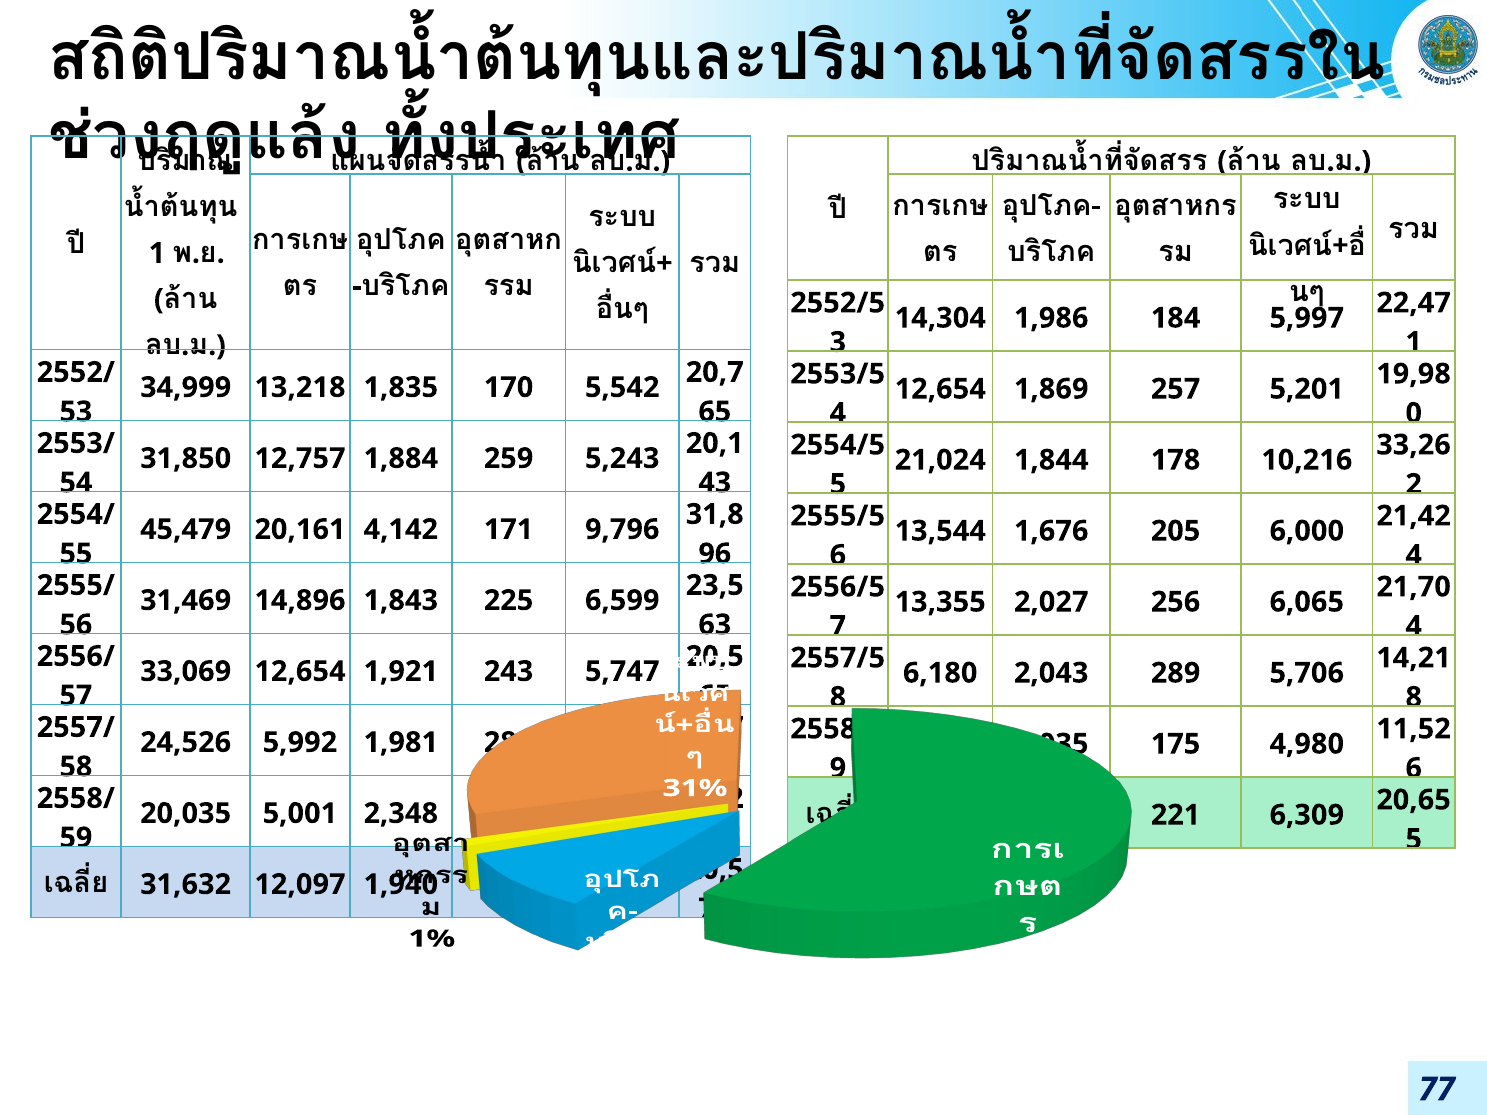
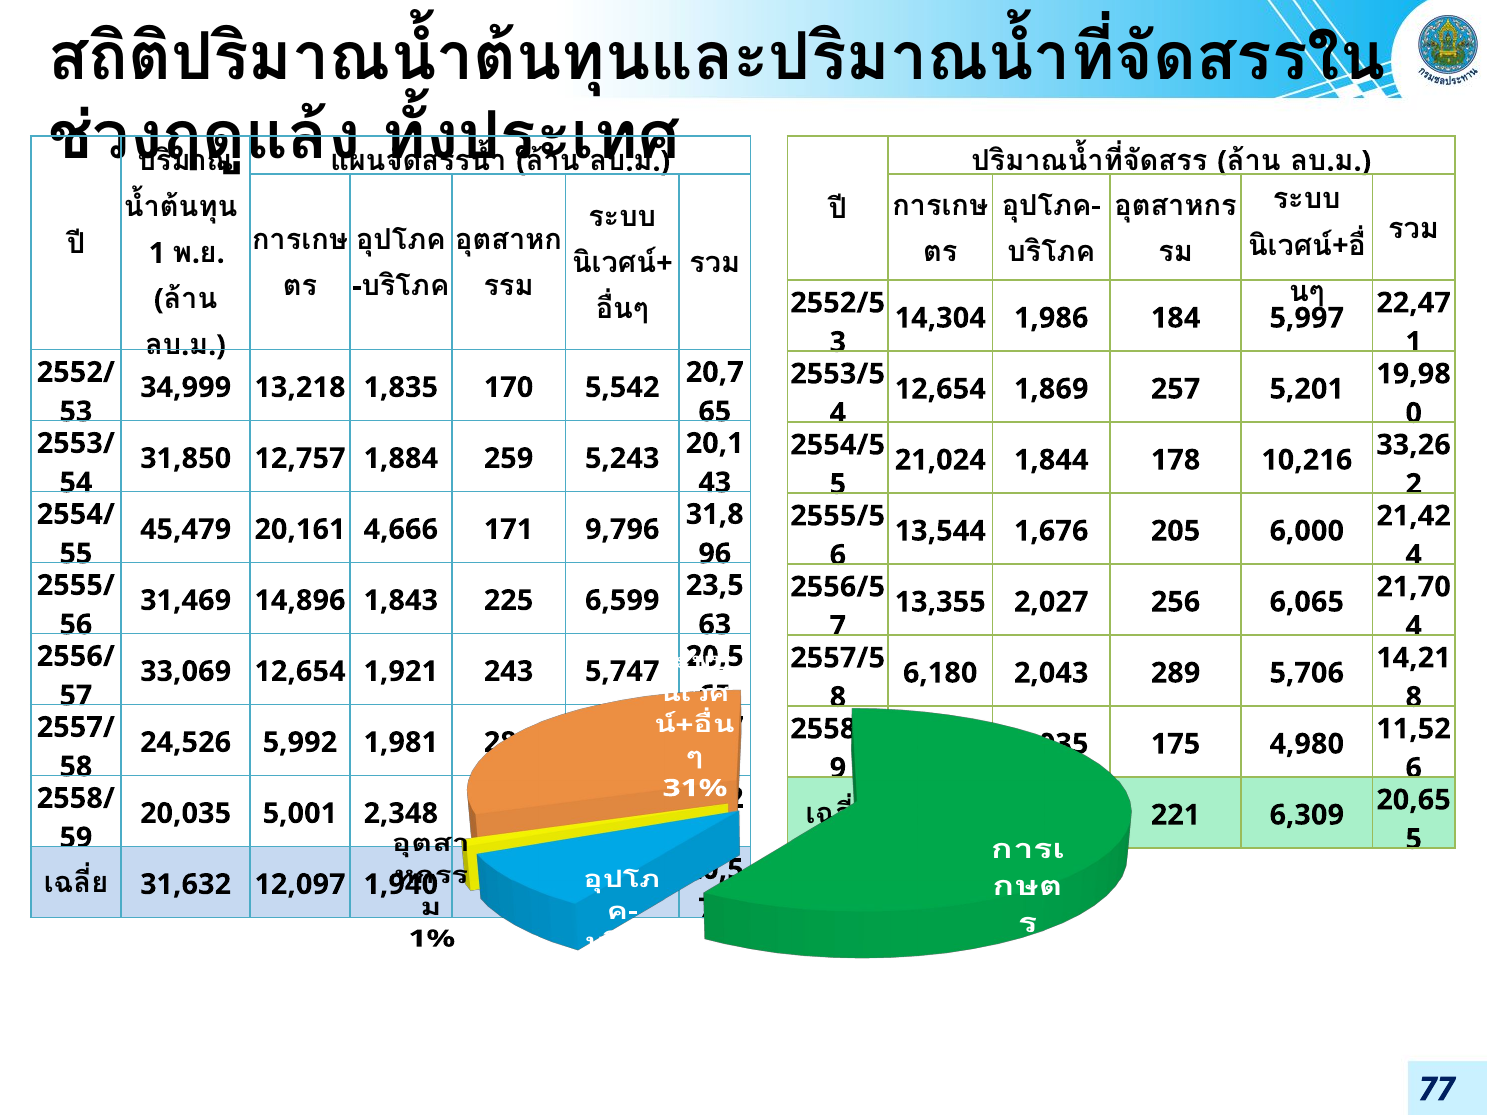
4,142: 4,142 -> 4,666 (401, 530)
